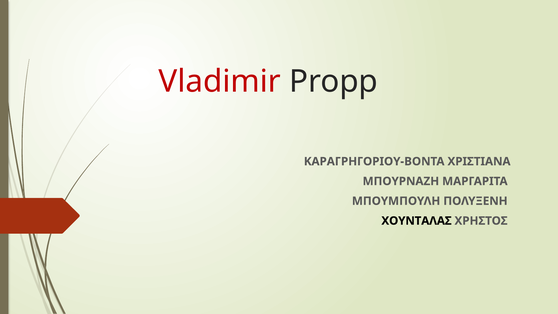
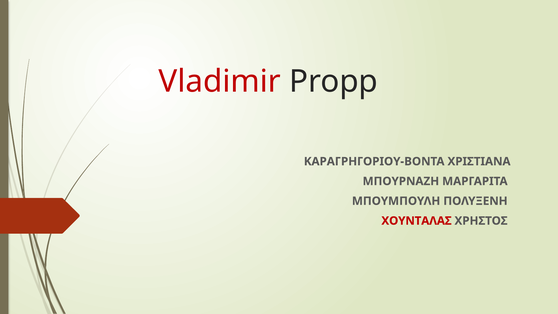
ΧΟΥΝΤΑΛΑΣ colour: black -> red (416, 221)
